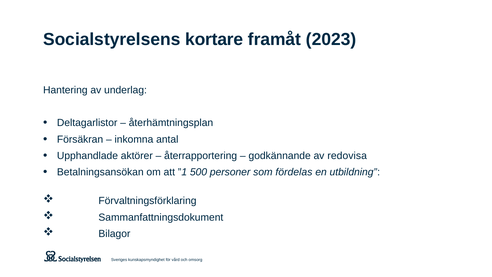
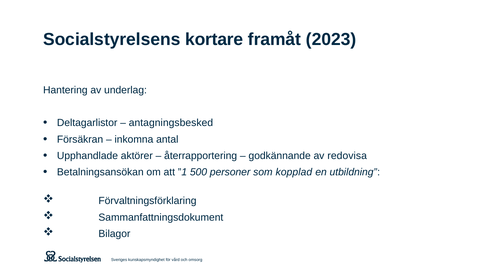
återhämtningsplan: återhämtningsplan -> antagningsbesked (171, 123)
fördelas: fördelas -> kopplad (294, 172)
